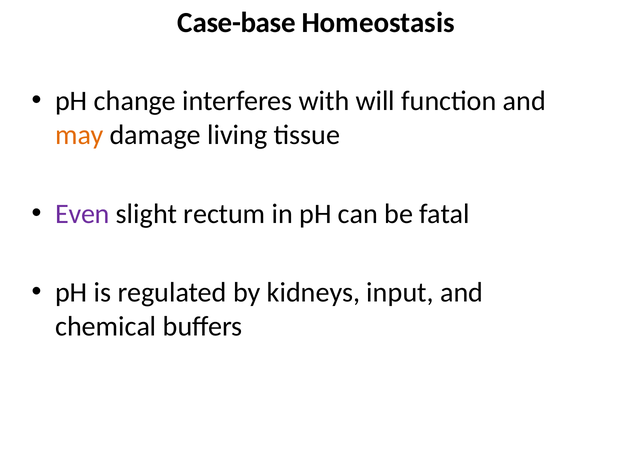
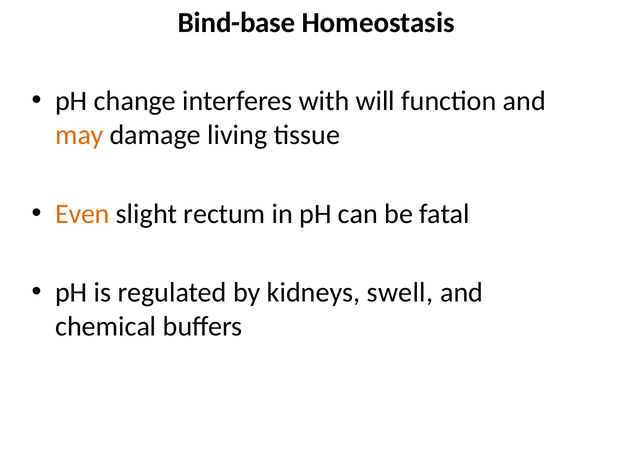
Case-base: Case-base -> Bind-base (237, 23)
Even colour: purple -> orange (82, 214)
input: input -> swell (400, 292)
